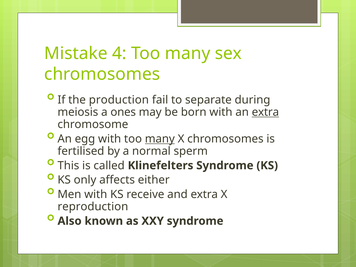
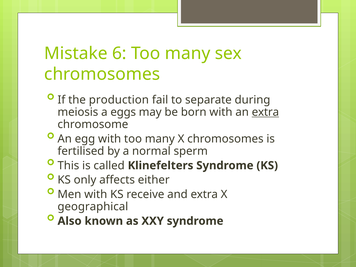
4: 4 -> 6 (119, 53)
ones: ones -> eggs (123, 112)
many underline: present -> none (160, 139)
reproduction: reproduction -> geographical (93, 207)
